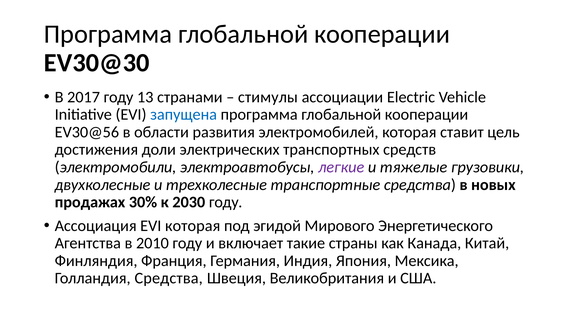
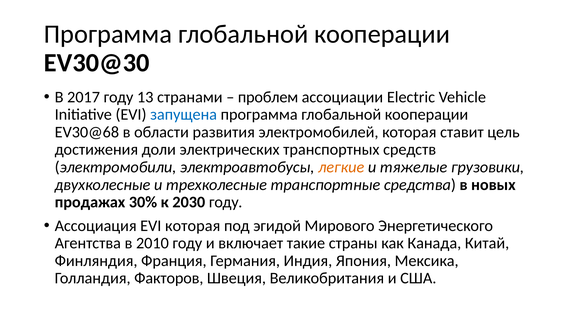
стимулы: стимулы -> проблем (268, 97)
EV30@56: EV30@56 -> EV30@68 (87, 132)
легкие colour: purple -> orange (341, 167)
Голландия Средства: Средства -> Факторов (169, 278)
